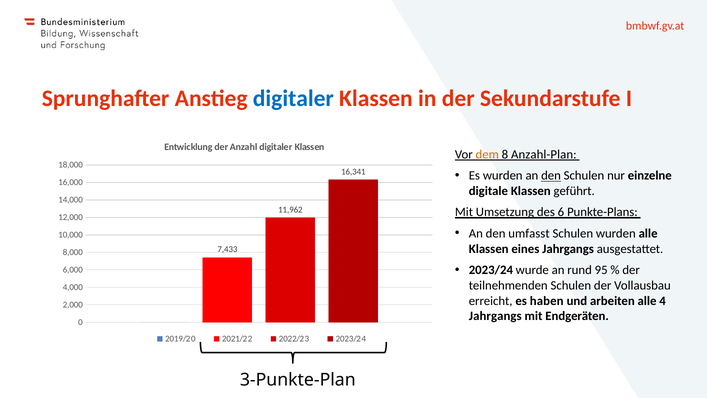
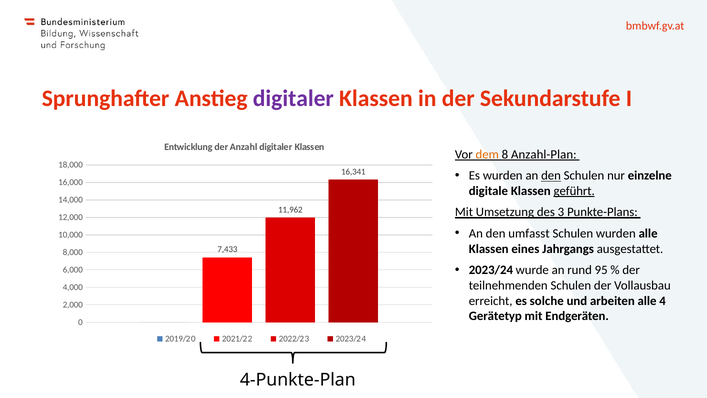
digitaler colour: blue -> purple (293, 99)
geführt underline: none -> present (574, 191)
6: 6 -> 3 (561, 212)
haben: haben -> solche (547, 301)
Jahrgangs: Jahrgangs -> Gerätetyp (495, 316)
3-Punkte-Plan: 3-Punkte-Plan -> 4-Punkte-Plan (298, 379)
